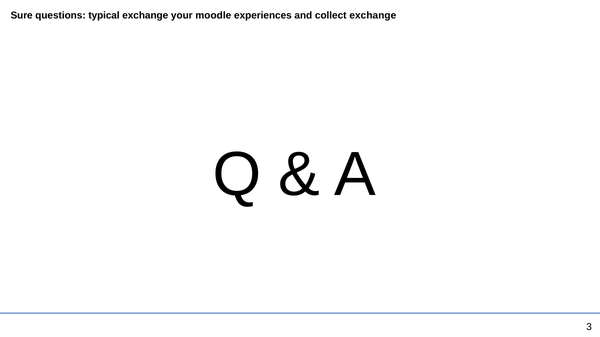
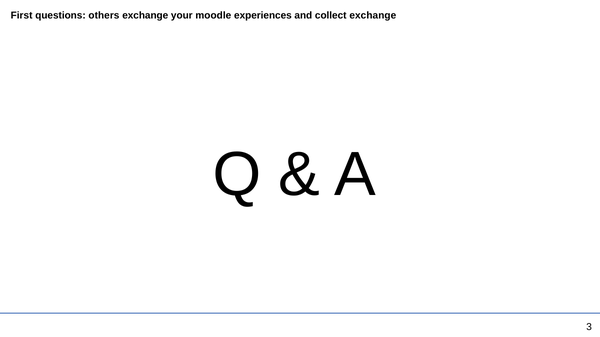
Sure: Sure -> First (22, 16)
typical: typical -> others (104, 16)
